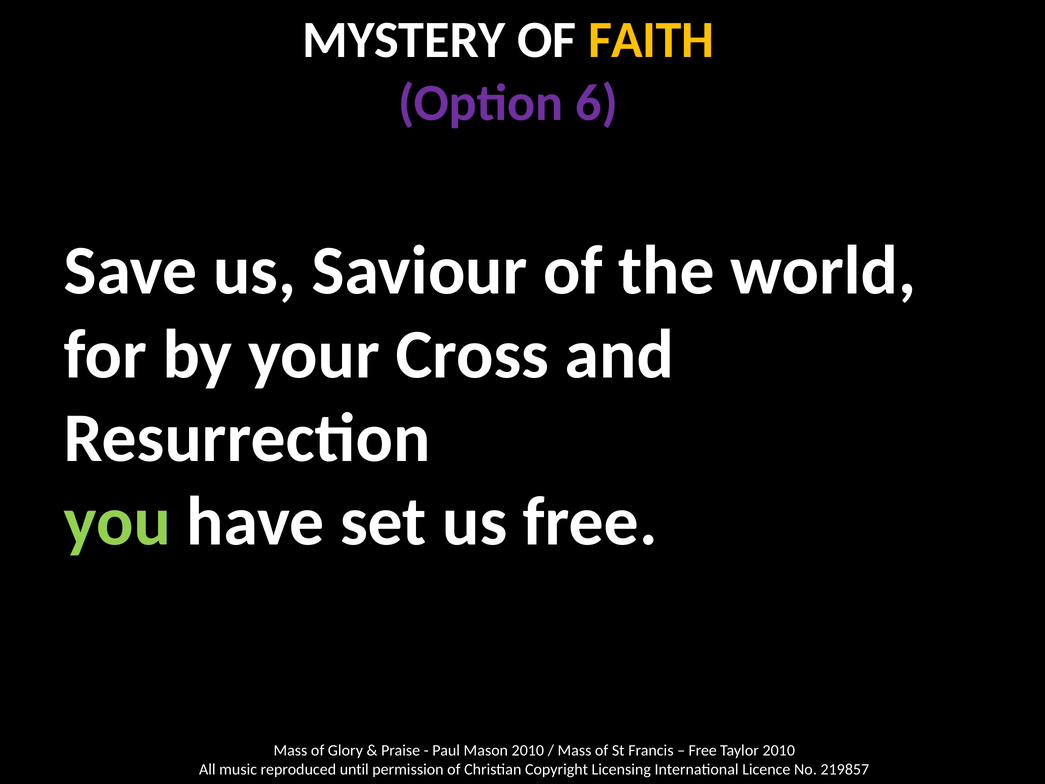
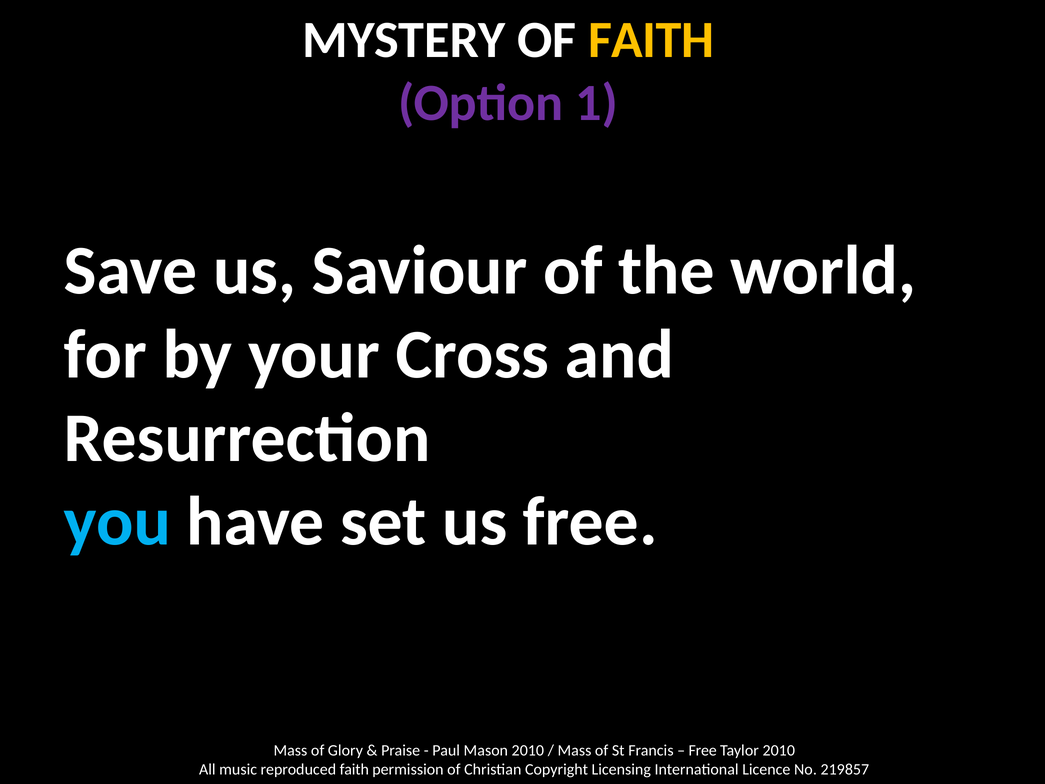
6: 6 -> 1 (597, 103)
you colour: light green -> light blue (117, 522)
reproduced until: until -> faith (354, 769)
